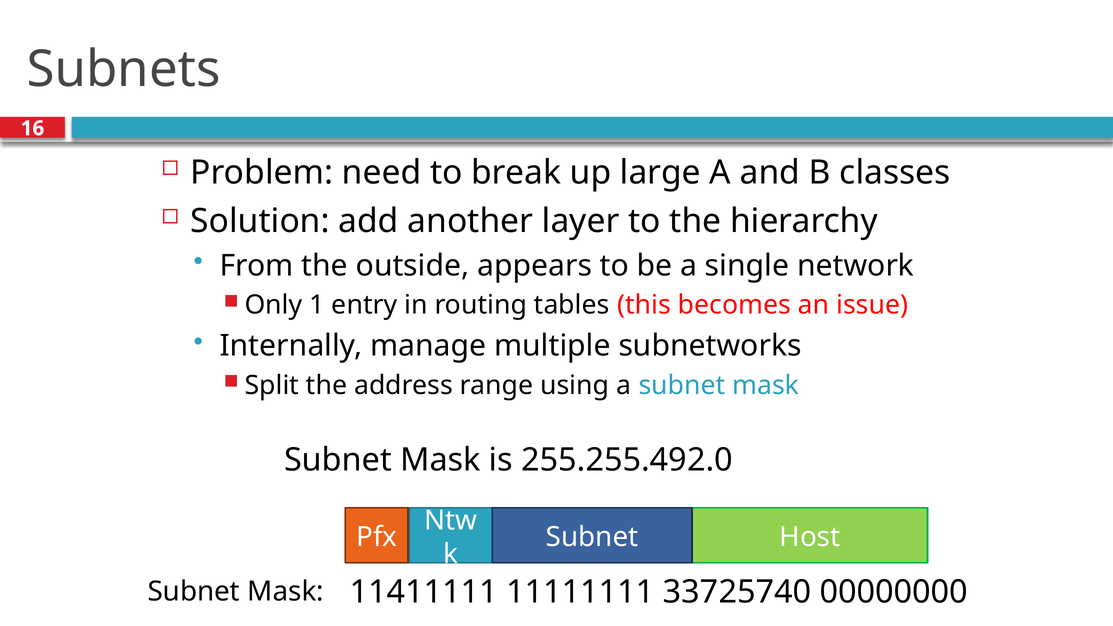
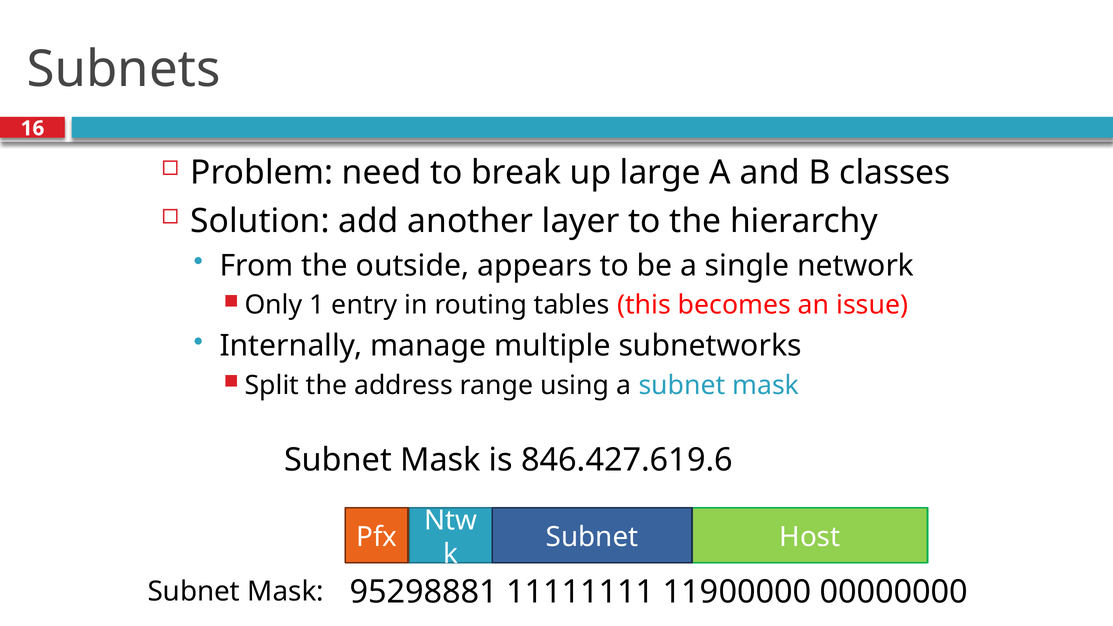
255.255.492.0: 255.255.492.0 -> 846.427.619.6 (627, 460)
11411111: 11411111 -> 95298881 (424, 592)
33725740: 33725740 -> 11900000 (737, 592)
